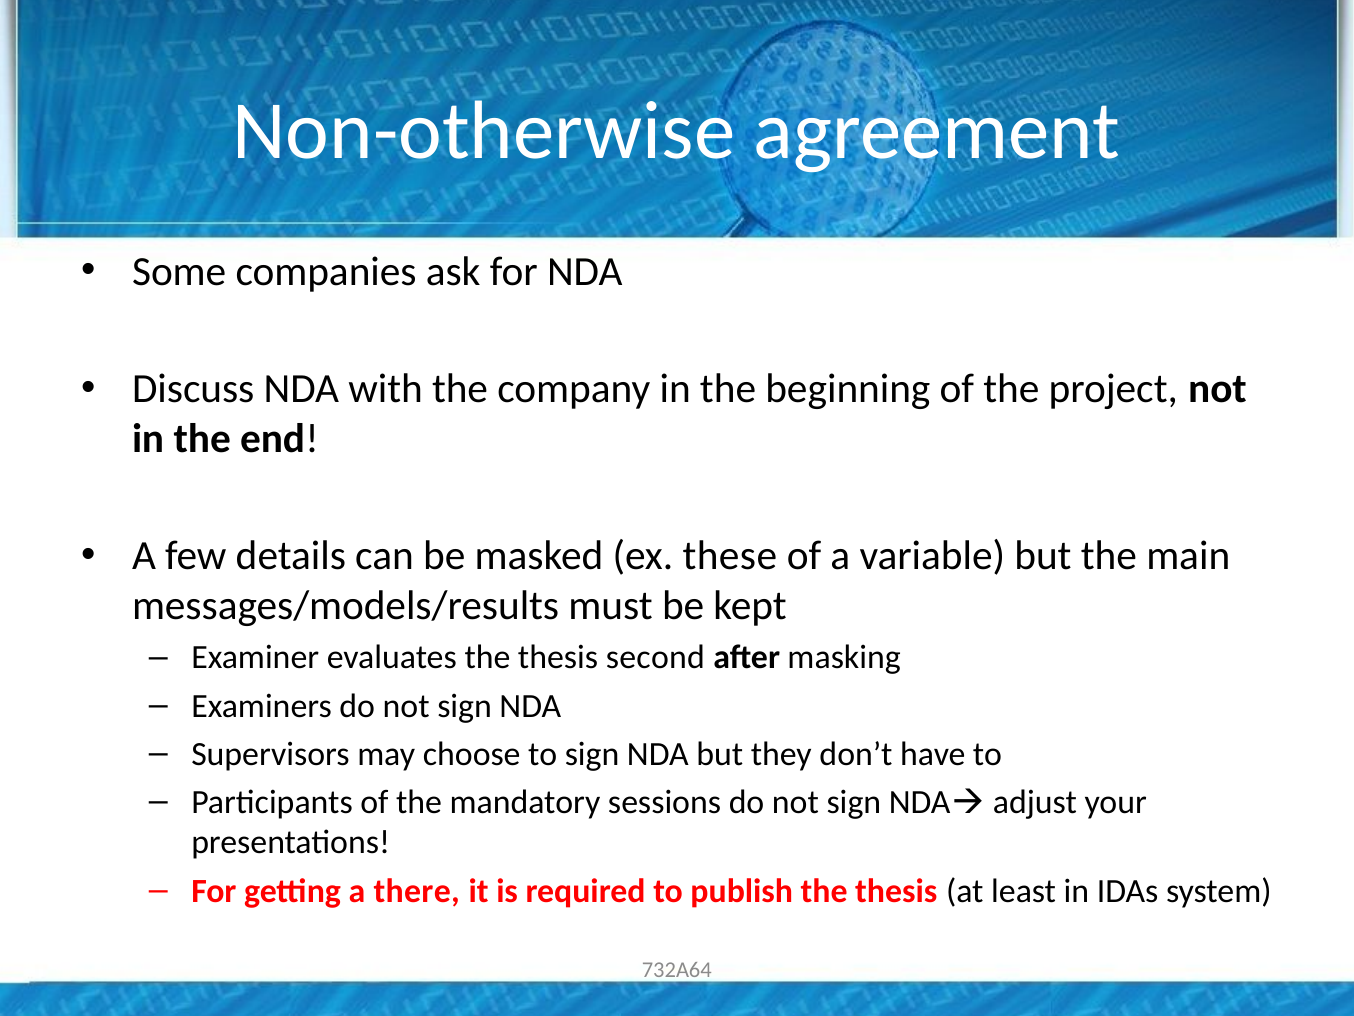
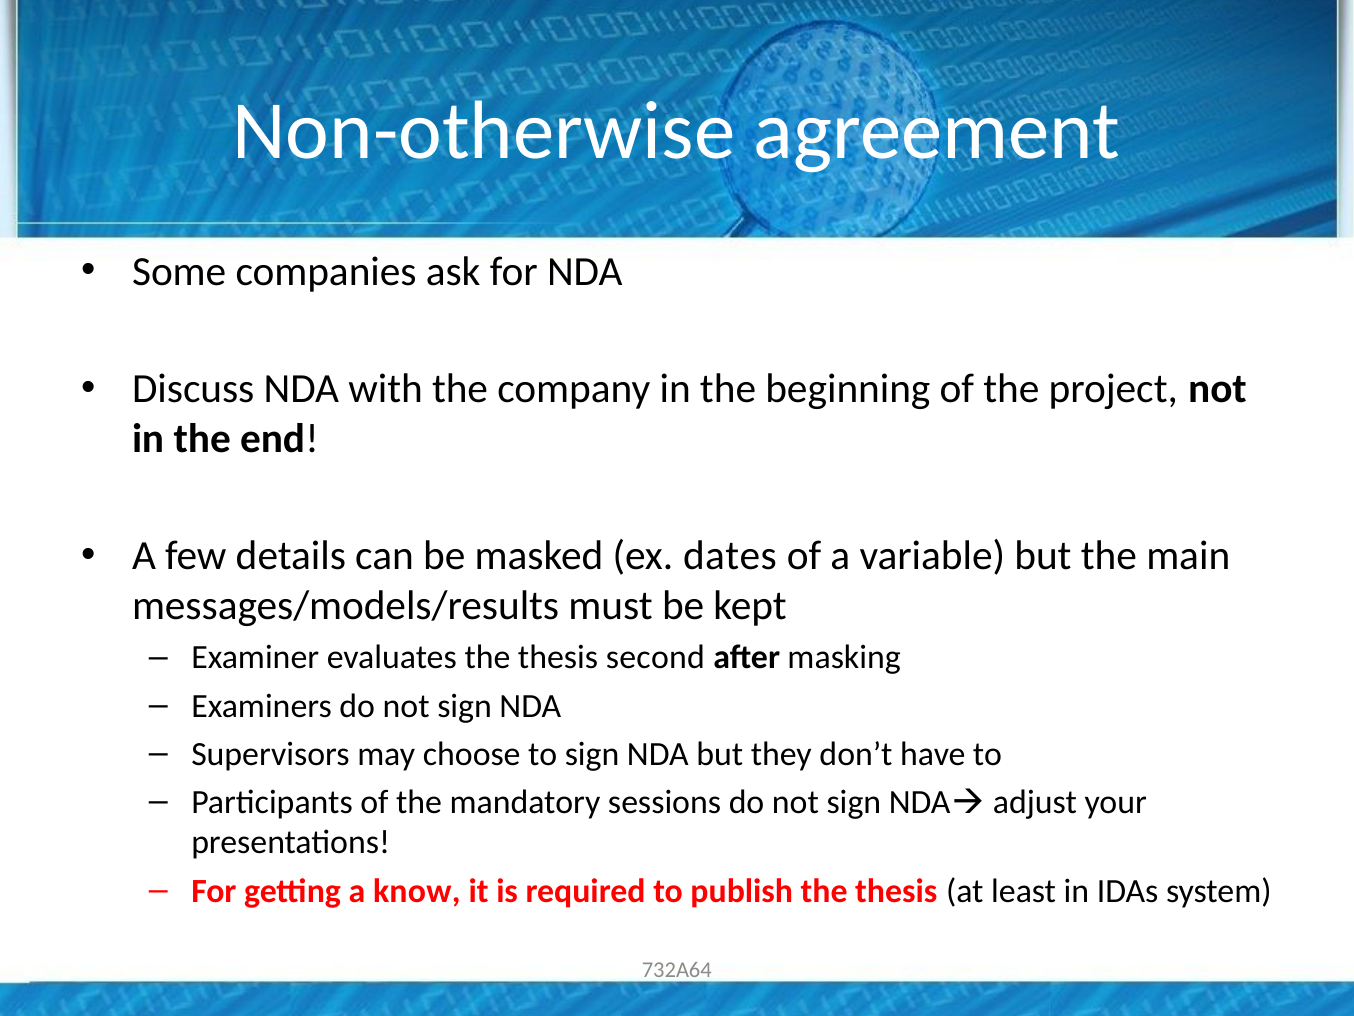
these: these -> dates (730, 556)
there: there -> know (417, 891)
